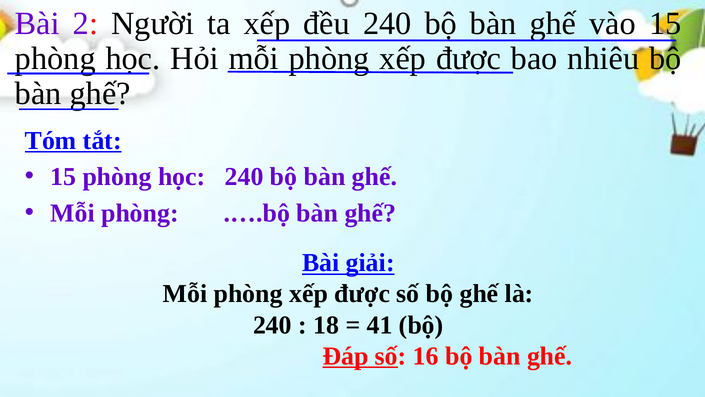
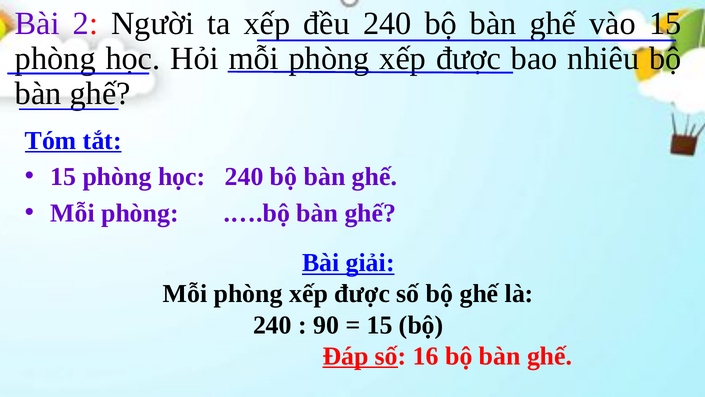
18: 18 -> 90 (326, 325)
41: 41 -> 15 (380, 325)
